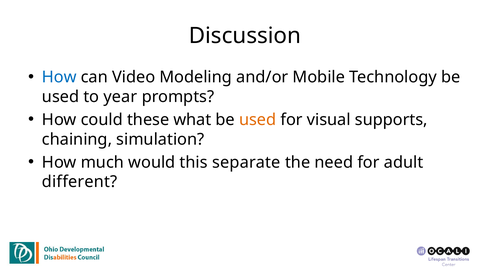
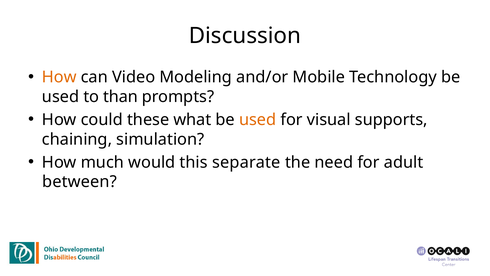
How colour: blue -> orange (59, 77)
year: year -> than (121, 97)
different: different -> between (80, 182)
